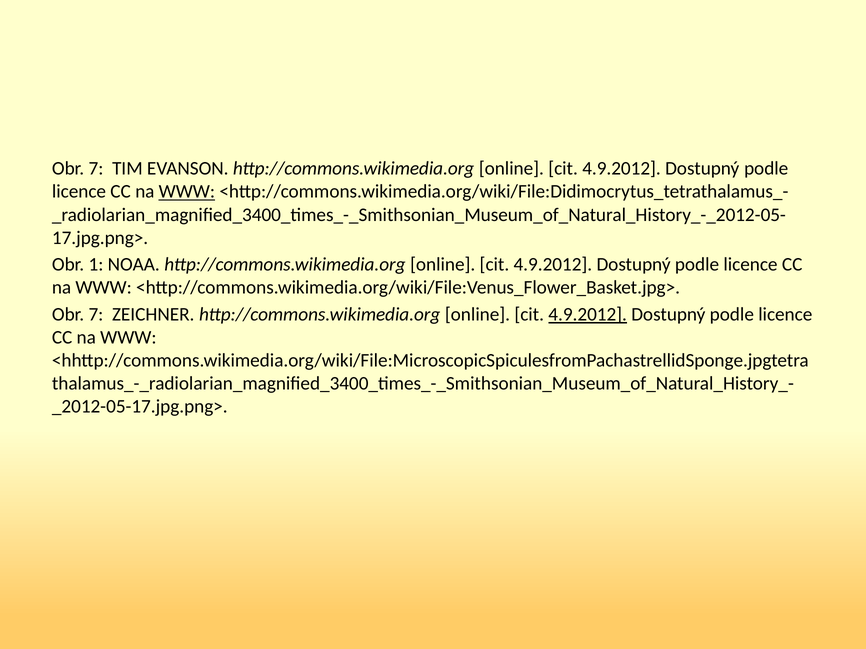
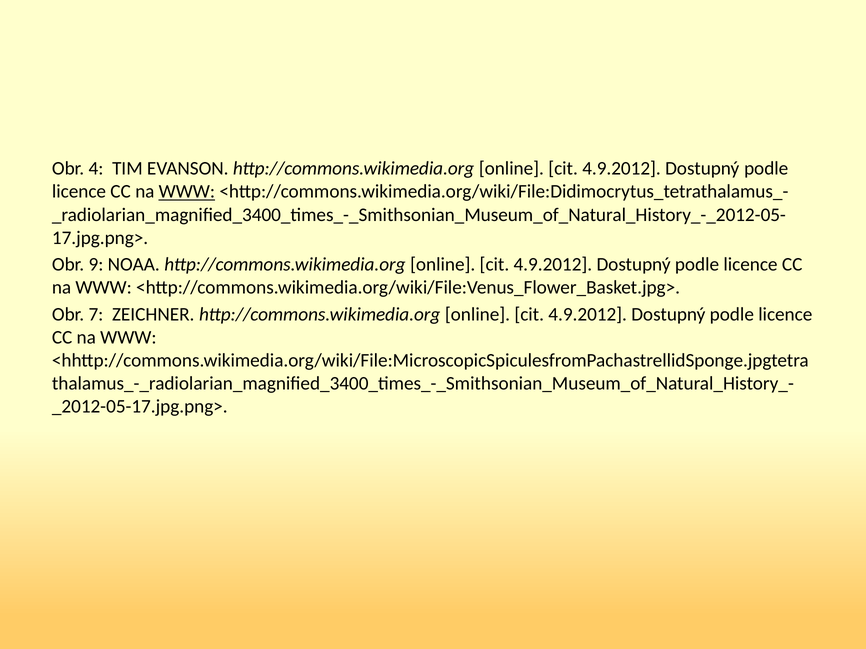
7: 7 -> 4 (96, 169)
1: 1 -> 9 (96, 265)
4.9.2012 underline: present -> none (588, 315)
